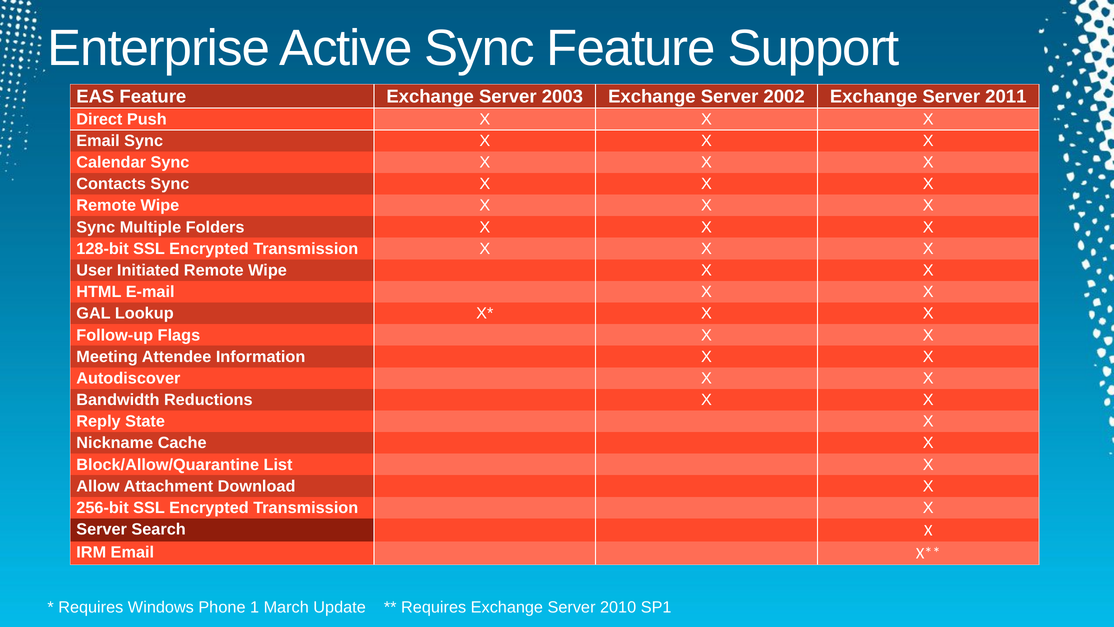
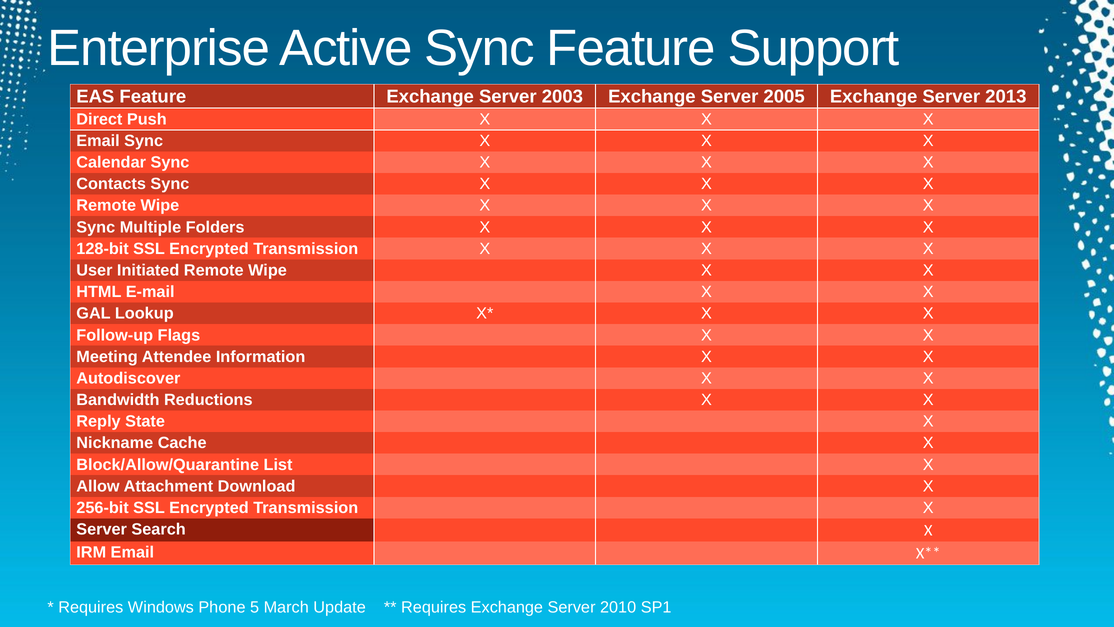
2002: 2002 -> 2005 (784, 96)
2011: 2011 -> 2013 (1006, 96)
1: 1 -> 5 (255, 607)
